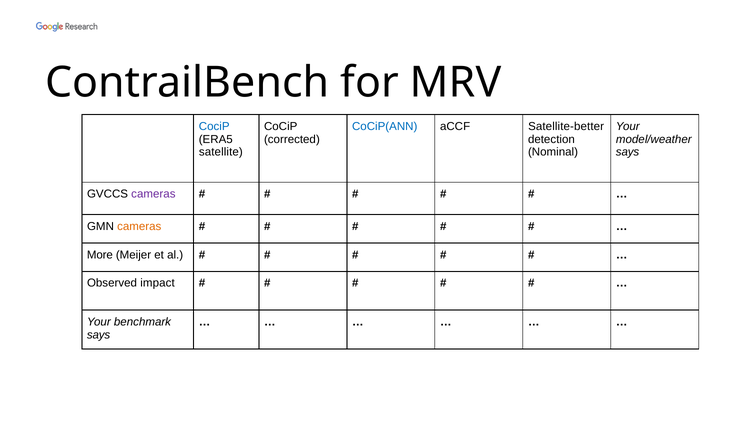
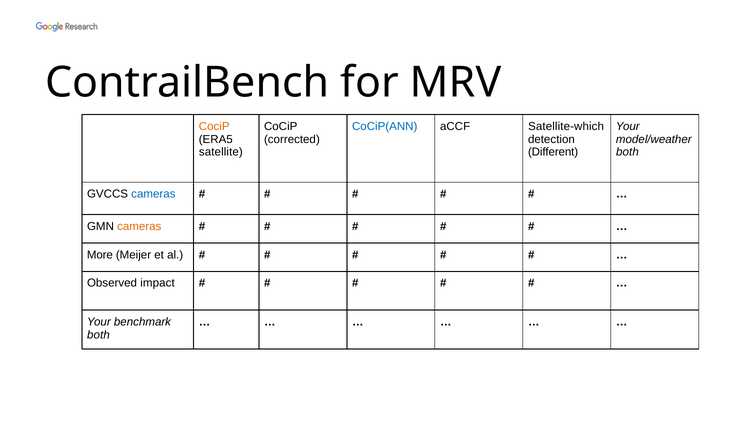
CociP colour: blue -> orange (214, 127)
Satellite-better: Satellite-better -> Satellite-which (566, 127)
Nominal: Nominal -> Different (553, 152)
says: says -> both (627, 152)
cameras colour: purple -> blue (153, 194)
says: says -> both (98, 335)
